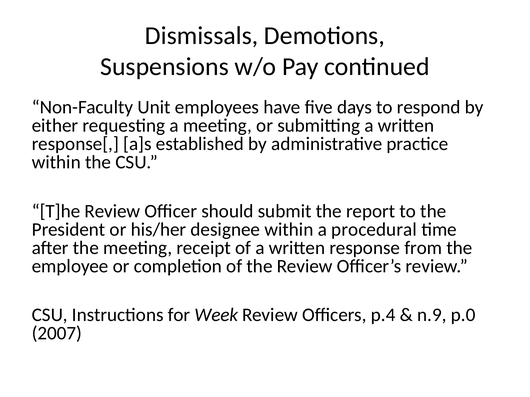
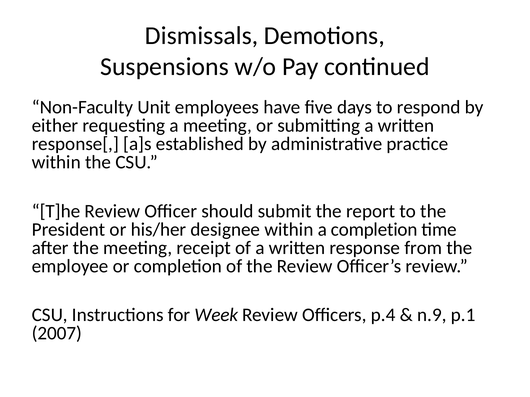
a procedural: procedural -> completion (374, 230)
p.0: p.0 -> p.1 (463, 315)
